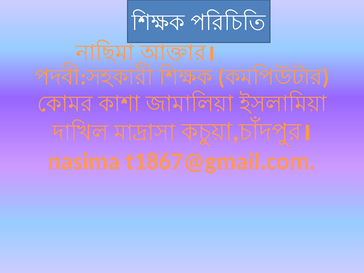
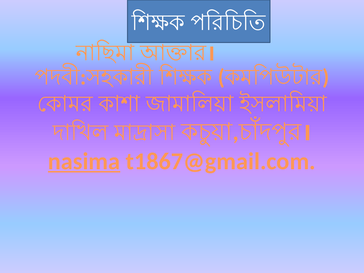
nasima underline: none -> present (84, 161)
